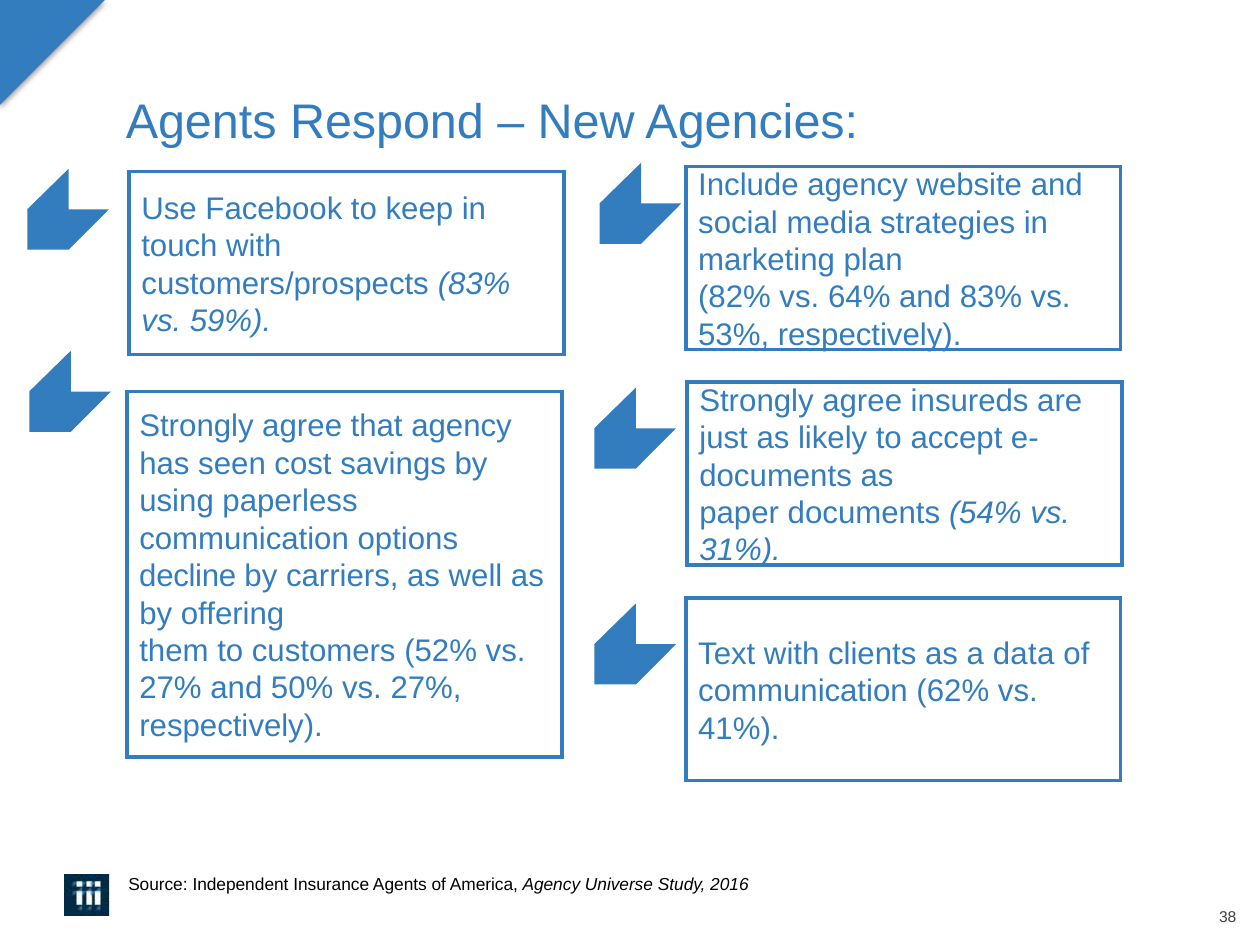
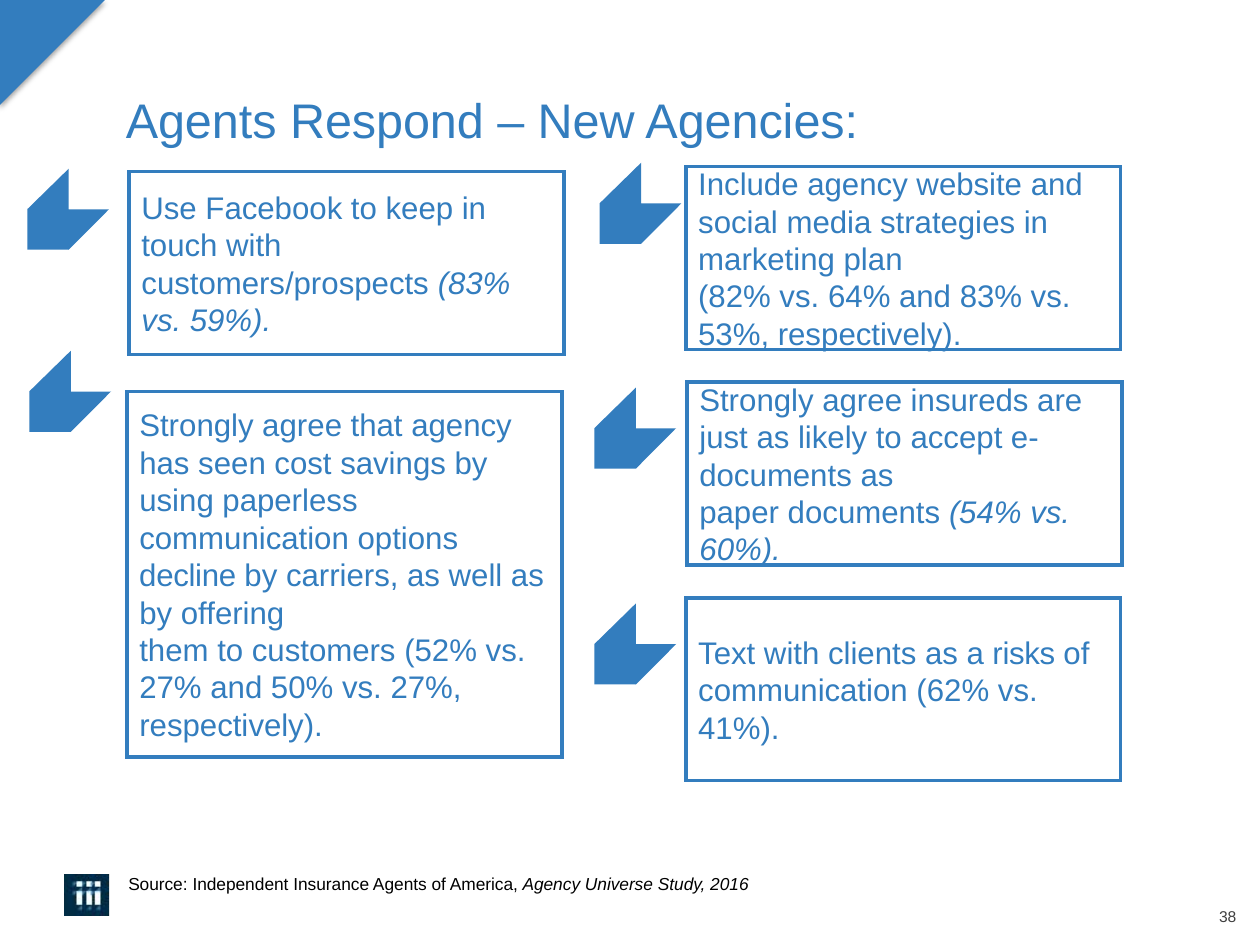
31%: 31% -> 60% (740, 551)
data: data -> risks (1024, 654)
